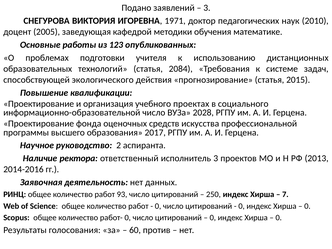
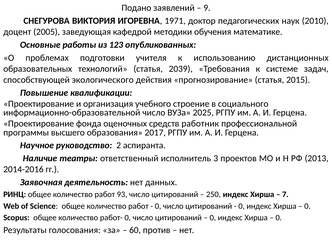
3: 3 -> 9 (207, 8)
2084: 2084 -> 2039 (181, 69)
проектах: проектах -> строение (191, 104)
2028: 2028 -> 2025 (203, 113)
искусства: искусства -> работник (200, 124)
ректора: ректора -> театры (79, 158)
